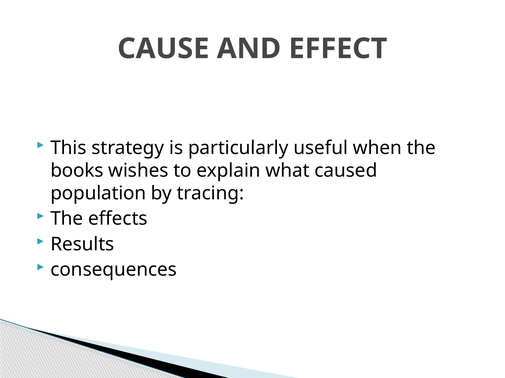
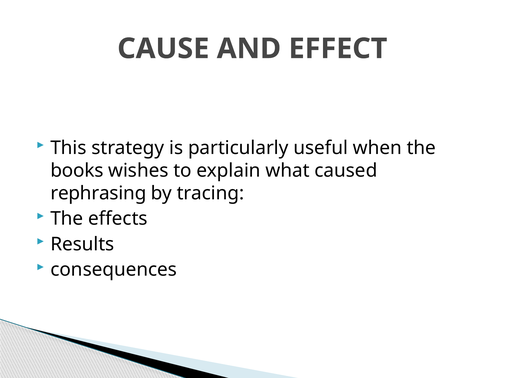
population: population -> rephrasing (98, 194)
